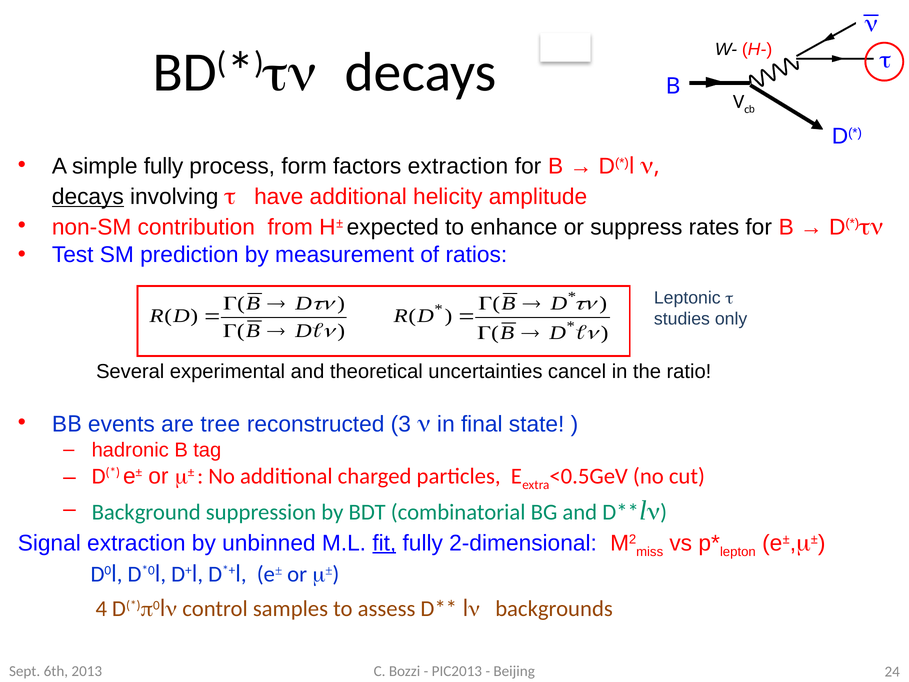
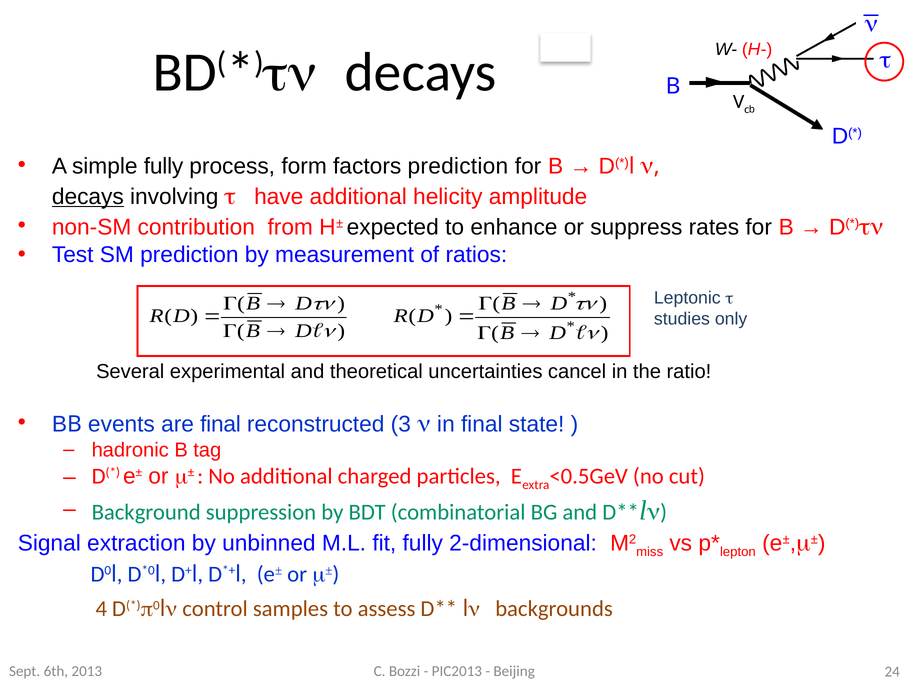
factors extraction: extraction -> prediction (458, 166)
are tree: tree -> final (221, 424)
fit underline: present -> none (384, 543)
